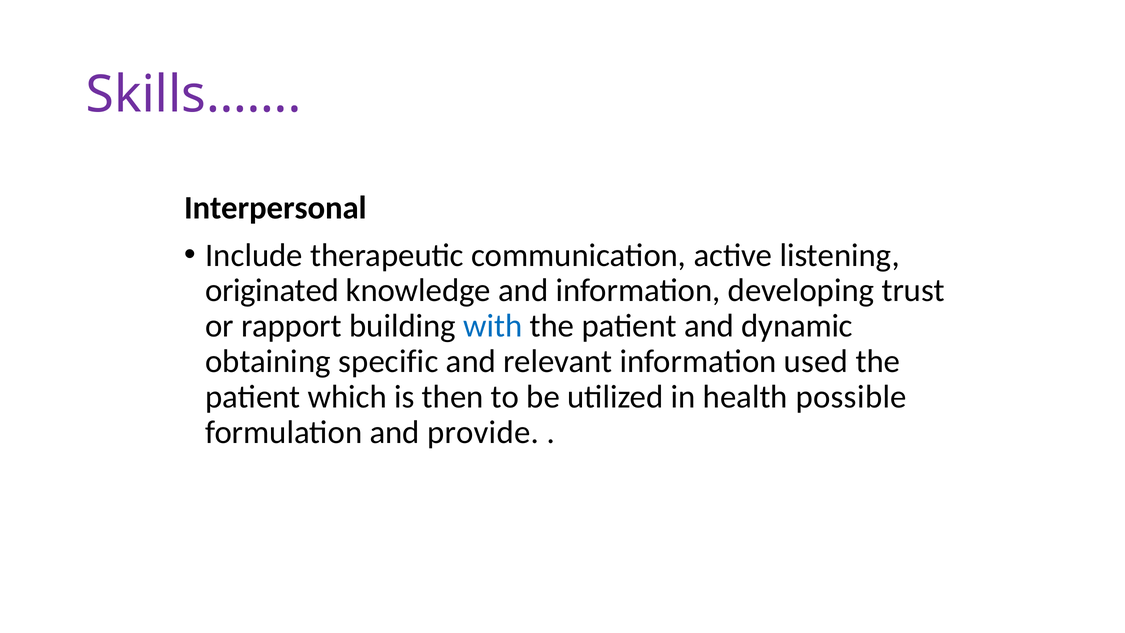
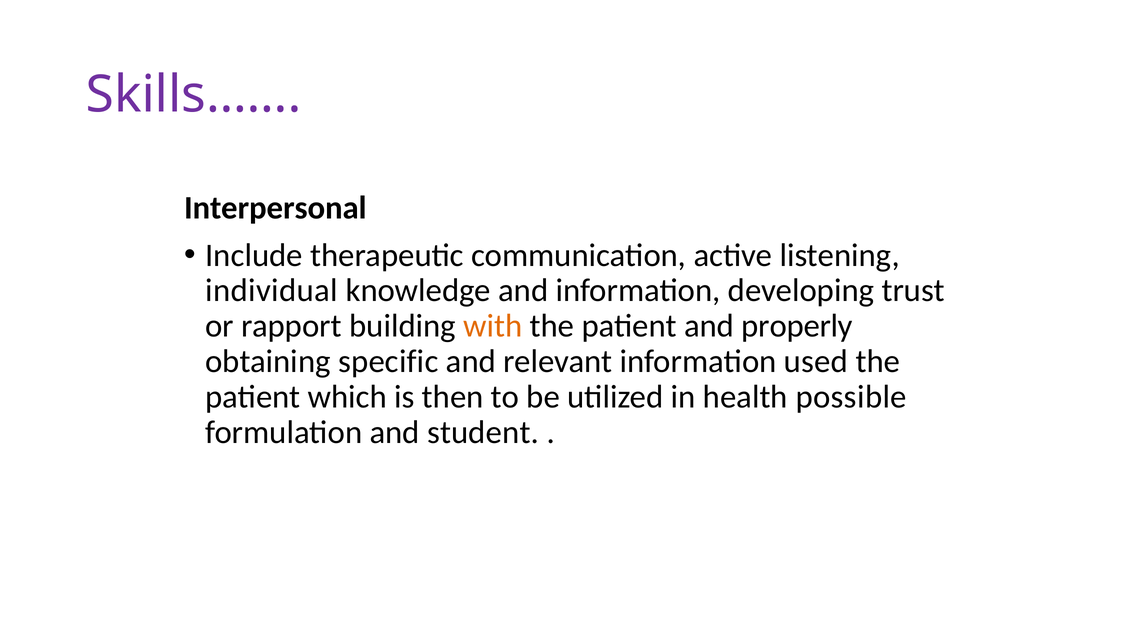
originated: originated -> individual (272, 291)
with colour: blue -> orange (493, 326)
dynamic: dynamic -> properly (797, 326)
provide: provide -> student (483, 432)
